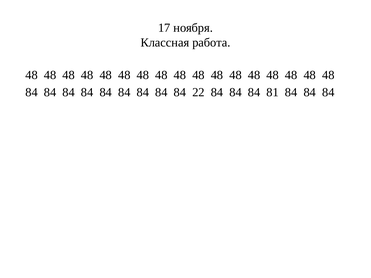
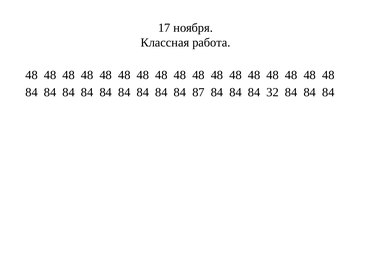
22: 22 -> 87 (198, 92)
81: 81 -> 32 (273, 92)
